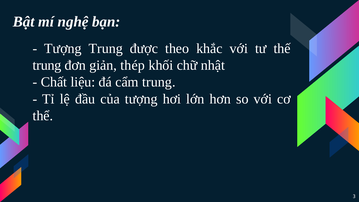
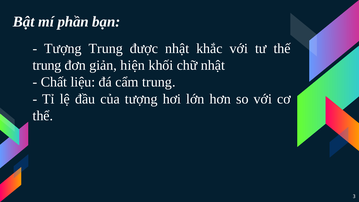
nghệ: nghệ -> phần (73, 22)
được theo: theo -> nhật (177, 49)
thép: thép -> hiện (133, 65)
